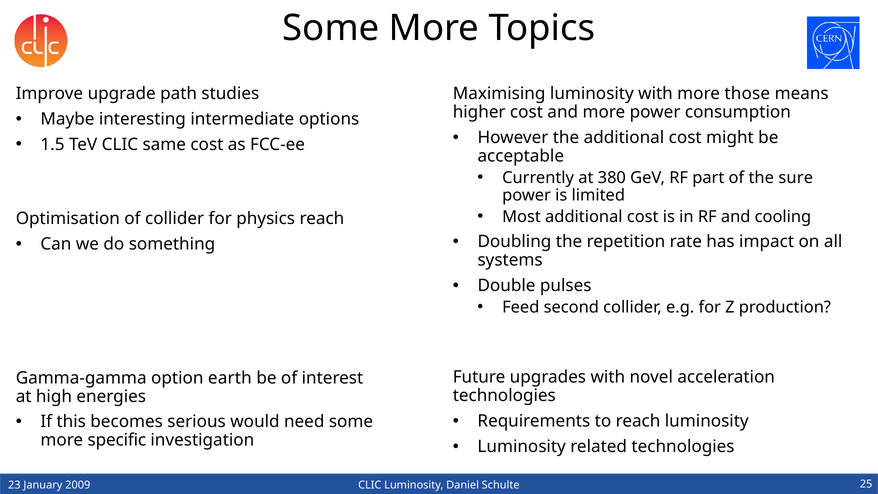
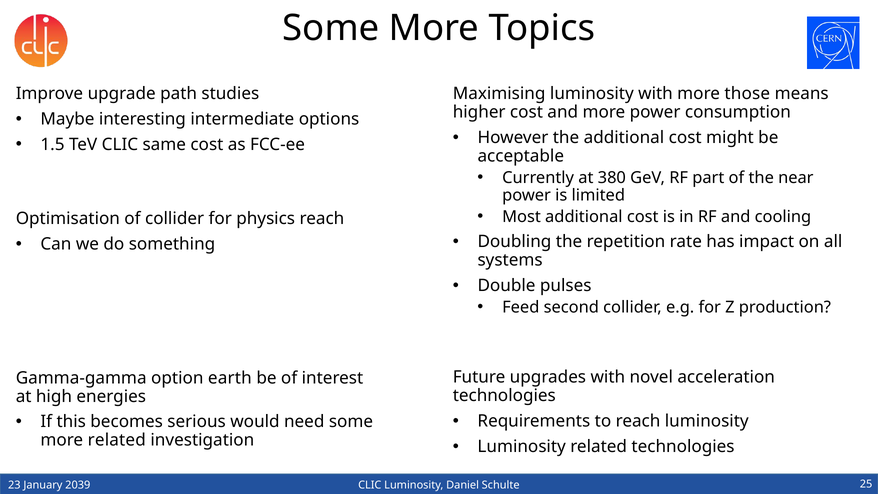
sure: sure -> near (796, 178)
more specific: specific -> related (117, 440)
2009: 2009 -> 2039 (78, 485)
